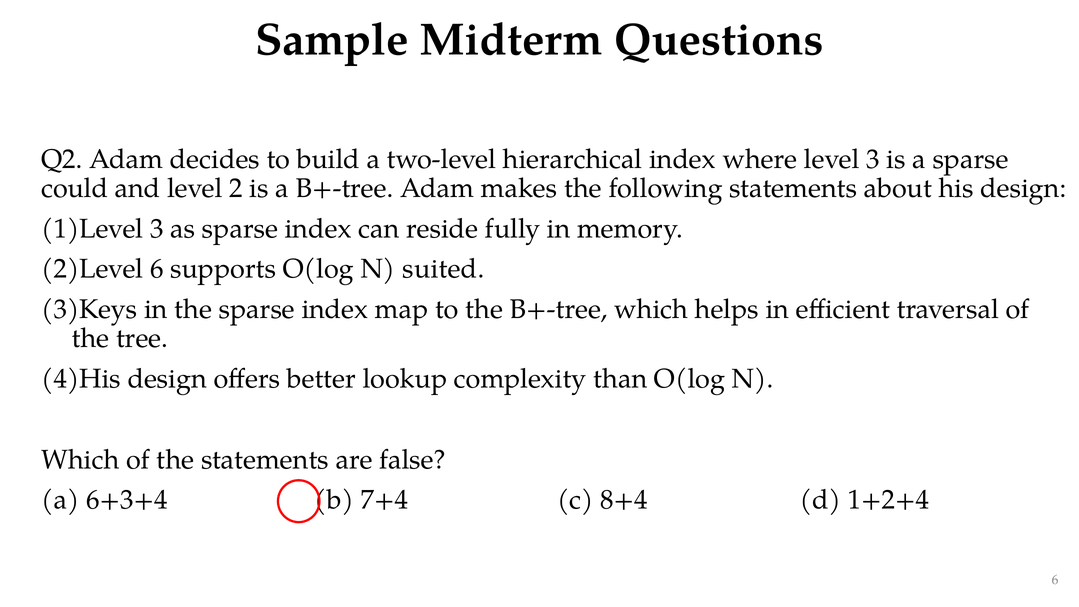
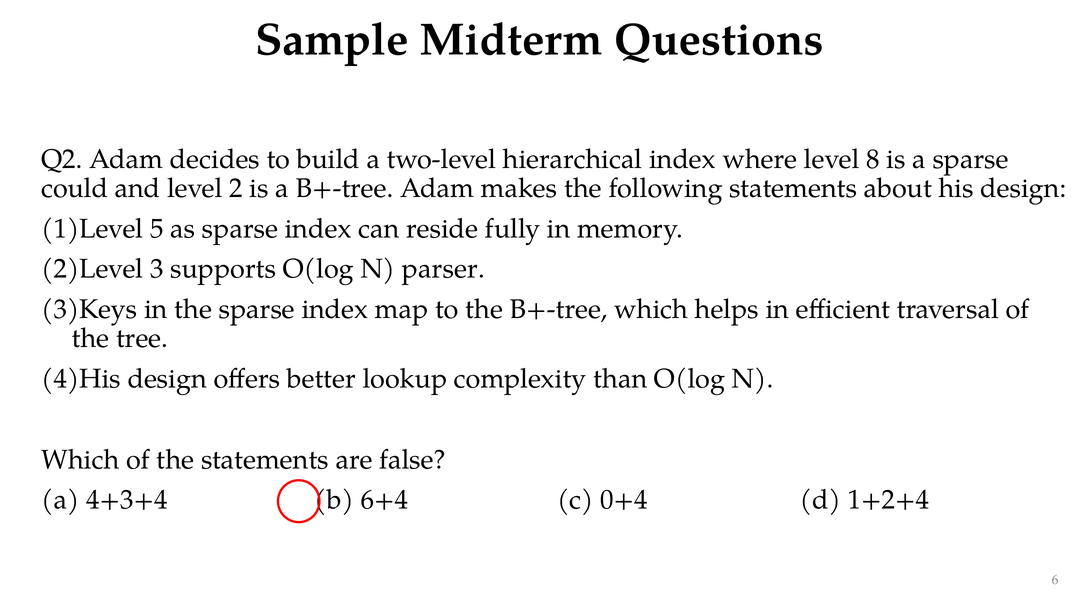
level 3: 3 -> 8 (873, 159)
3: 3 -> 5 (157, 229)
6: 6 -> 3 (157, 269)
suited: suited -> parser (443, 269)
6+3+4: 6+3+4 -> 4+3+4 (127, 500)
7+4: 7+4 -> 6+4 (384, 500)
8+4: 8+4 -> 0+4 (624, 500)
